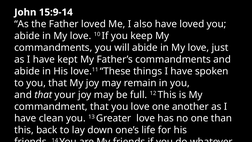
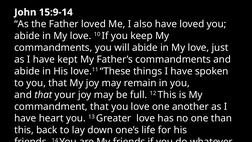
clean: clean -> heart (51, 118)
